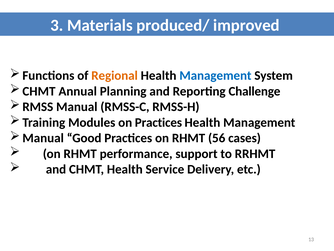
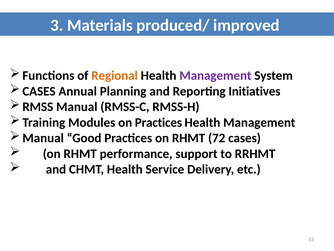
Management colour: blue -> purple (215, 76)
CHMT: CHMT -> CASES (39, 91)
Challenge: Challenge -> Initiatives (254, 91)
56: 56 -> 72 (217, 138)
